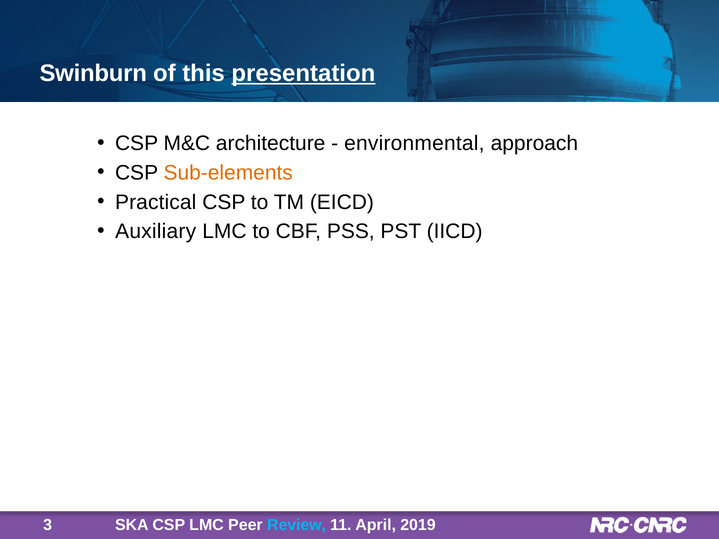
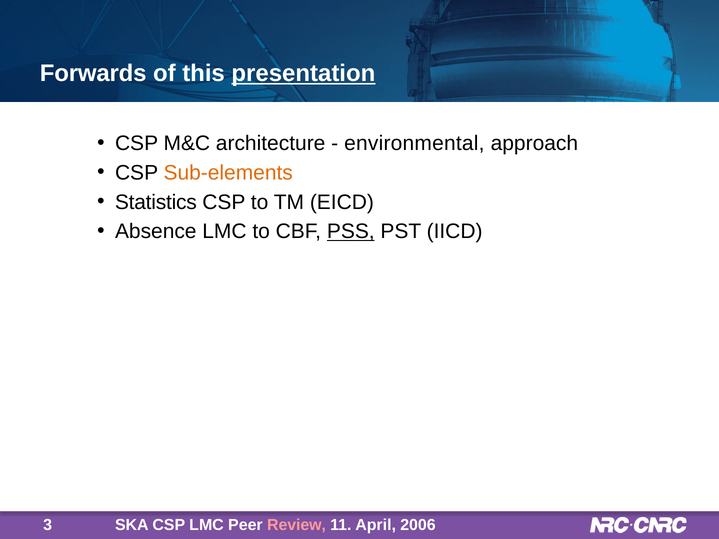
Swinburn: Swinburn -> Forwards (93, 74)
Practical: Practical -> Statistics (156, 202)
Auxiliary: Auxiliary -> Absence (156, 232)
PSS underline: none -> present (351, 232)
Review colour: light blue -> pink (296, 525)
2019: 2019 -> 2006 (418, 525)
